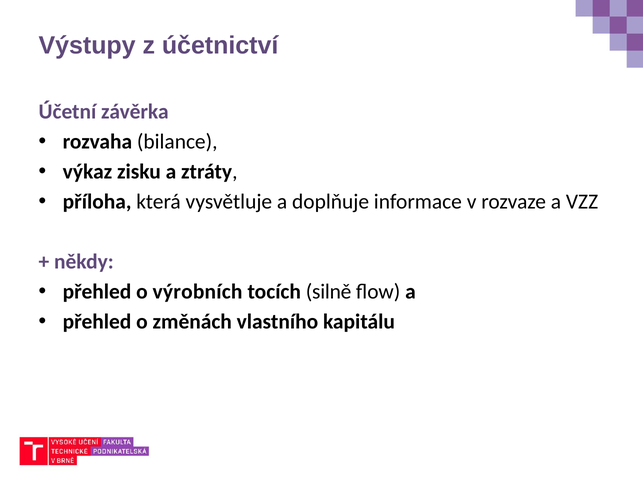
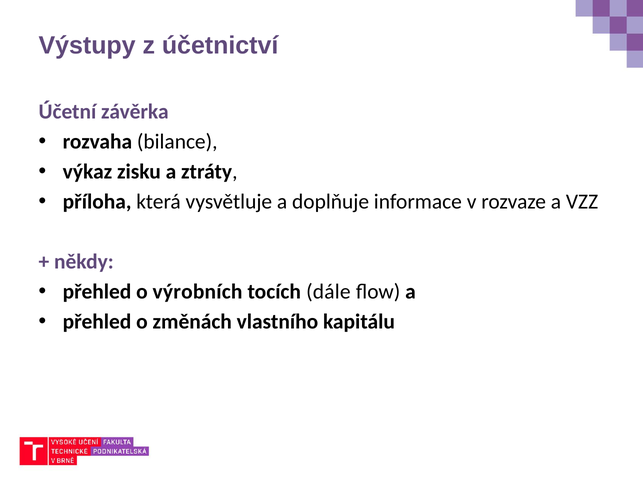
silně: silně -> dále (328, 292)
